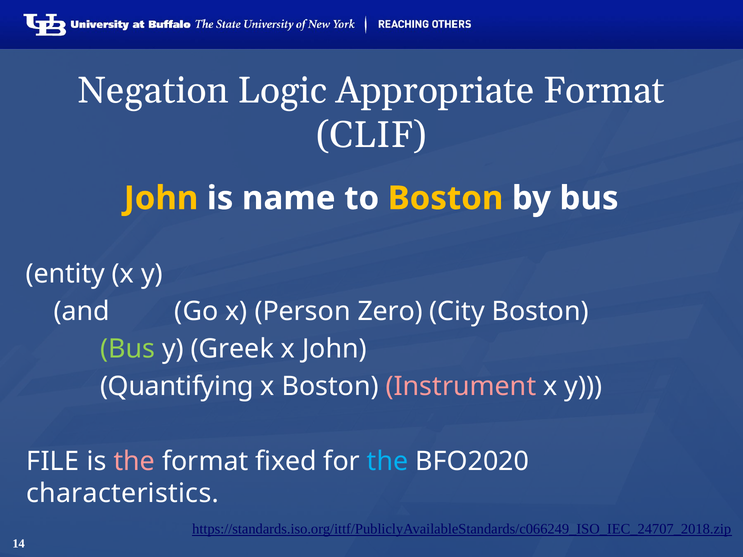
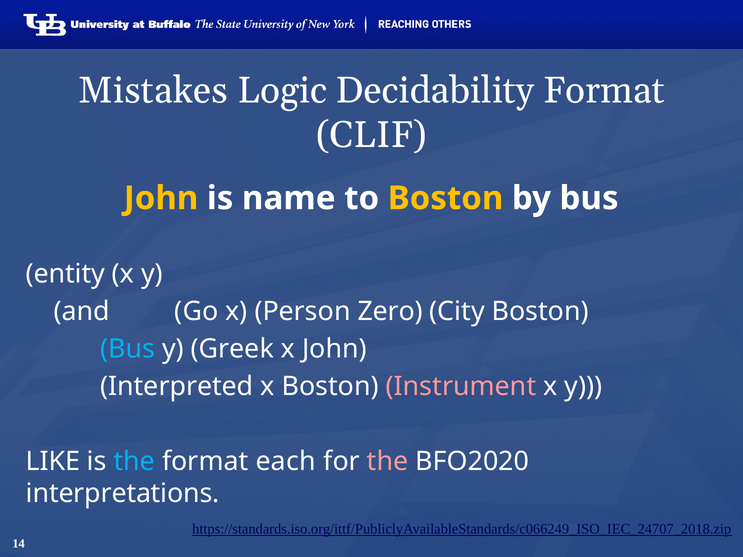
Negation: Negation -> Mistakes (153, 90)
Appropriate: Appropriate -> Decidability (435, 90)
Bus colour: light green -> light blue (128, 349)
Quantifying: Quantifying -> Interpreted (177, 386)
FILE: FILE -> LIKE (53, 461)
the colour: pink -> light blue (134, 461)
fixed: fixed -> each (286, 461)
the colour: light blue -> pink (388, 461)
characteristics: characteristics -> interpretations (123, 494)
